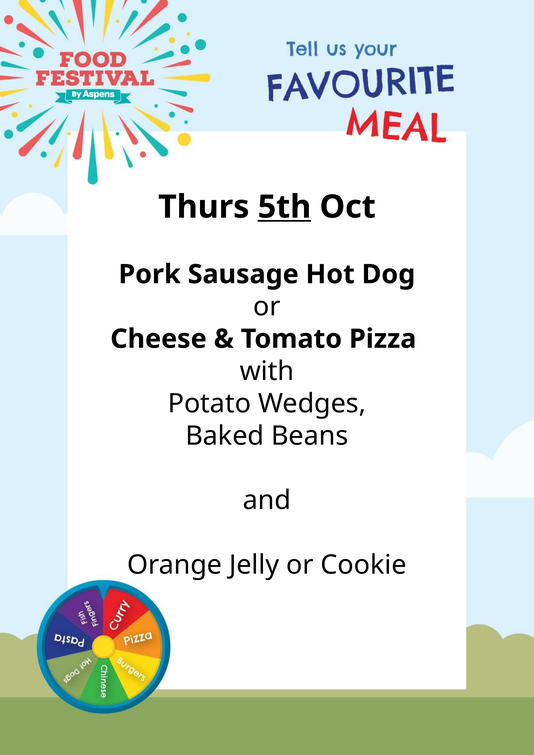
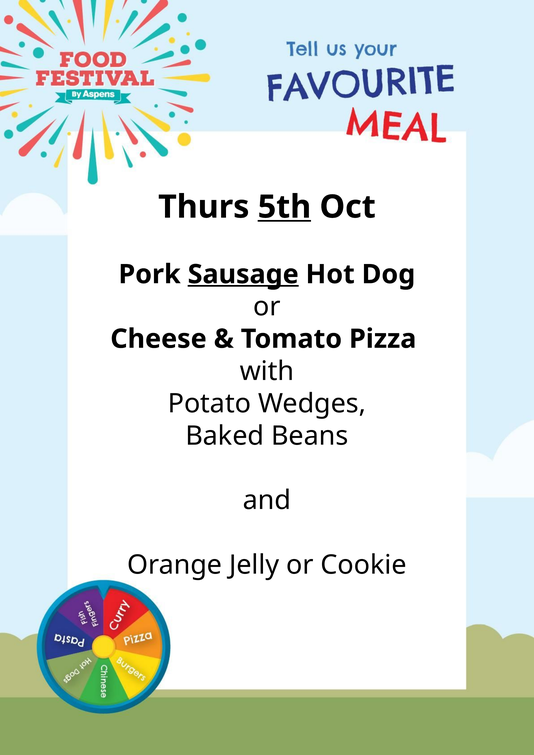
Sausage underline: none -> present (243, 274)
